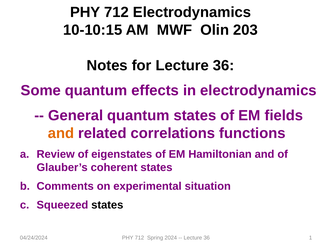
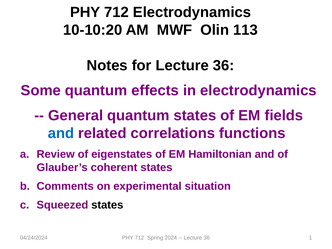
10-10:15: 10-10:15 -> 10-10:20 (93, 30)
203: 203 -> 113 (245, 30)
and colour: orange -> blue (61, 133)
